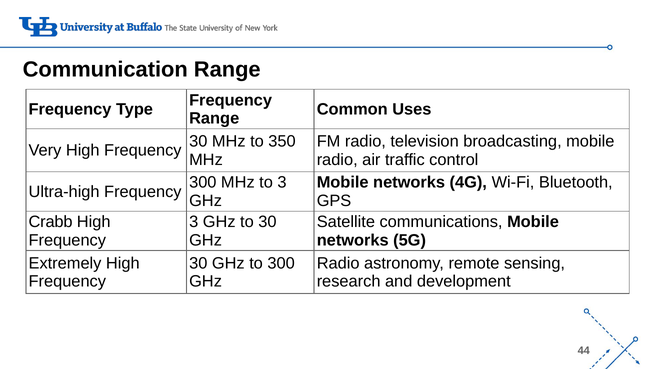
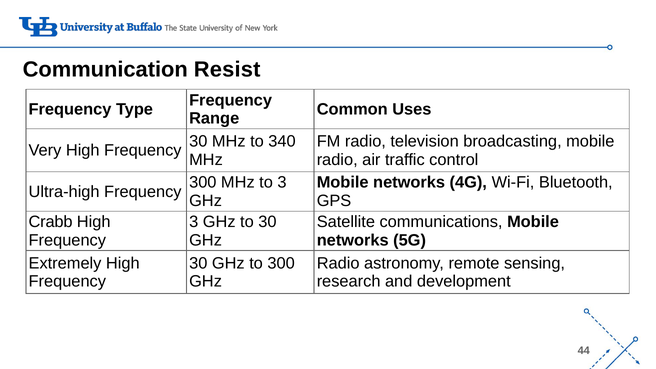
Communication Range: Range -> Resist (227, 70)
350: 350 -> 340 (282, 141)
